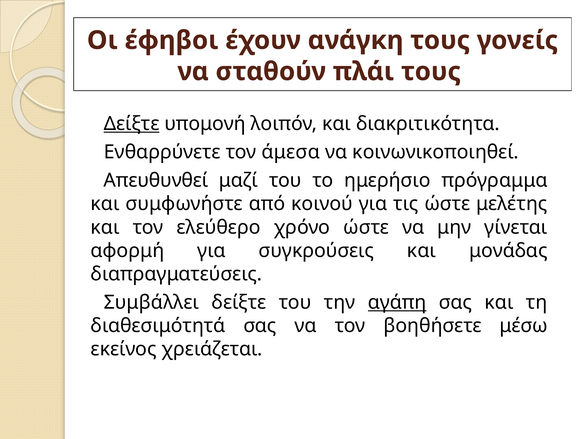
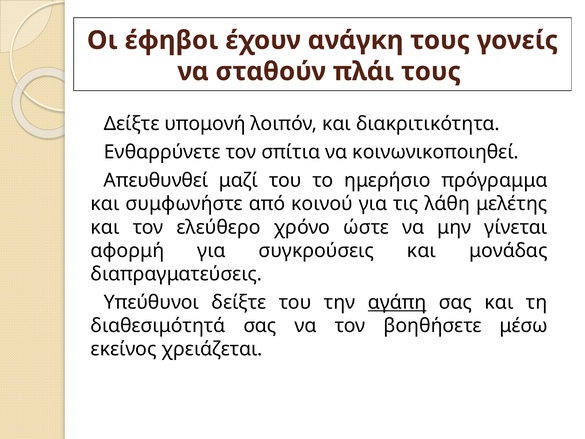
Δείξτε underline: present -> none (132, 124)
άμεσα: άμεσα -> σπίτια (291, 152)
τις ώστε: ώστε -> λάθη (447, 204)
Συμβάλλει: Συμβάλλει -> Υπεύθυνοι (151, 302)
